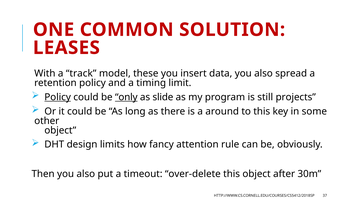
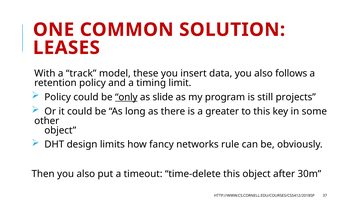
spread: spread -> follows (291, 73)
Policy underline: present -> none (58, 97)
around: around -> greater (222, 111)
attention: attention -> networks (197, 144)
over-delete: over-delete -> time-delete (193, 174)
